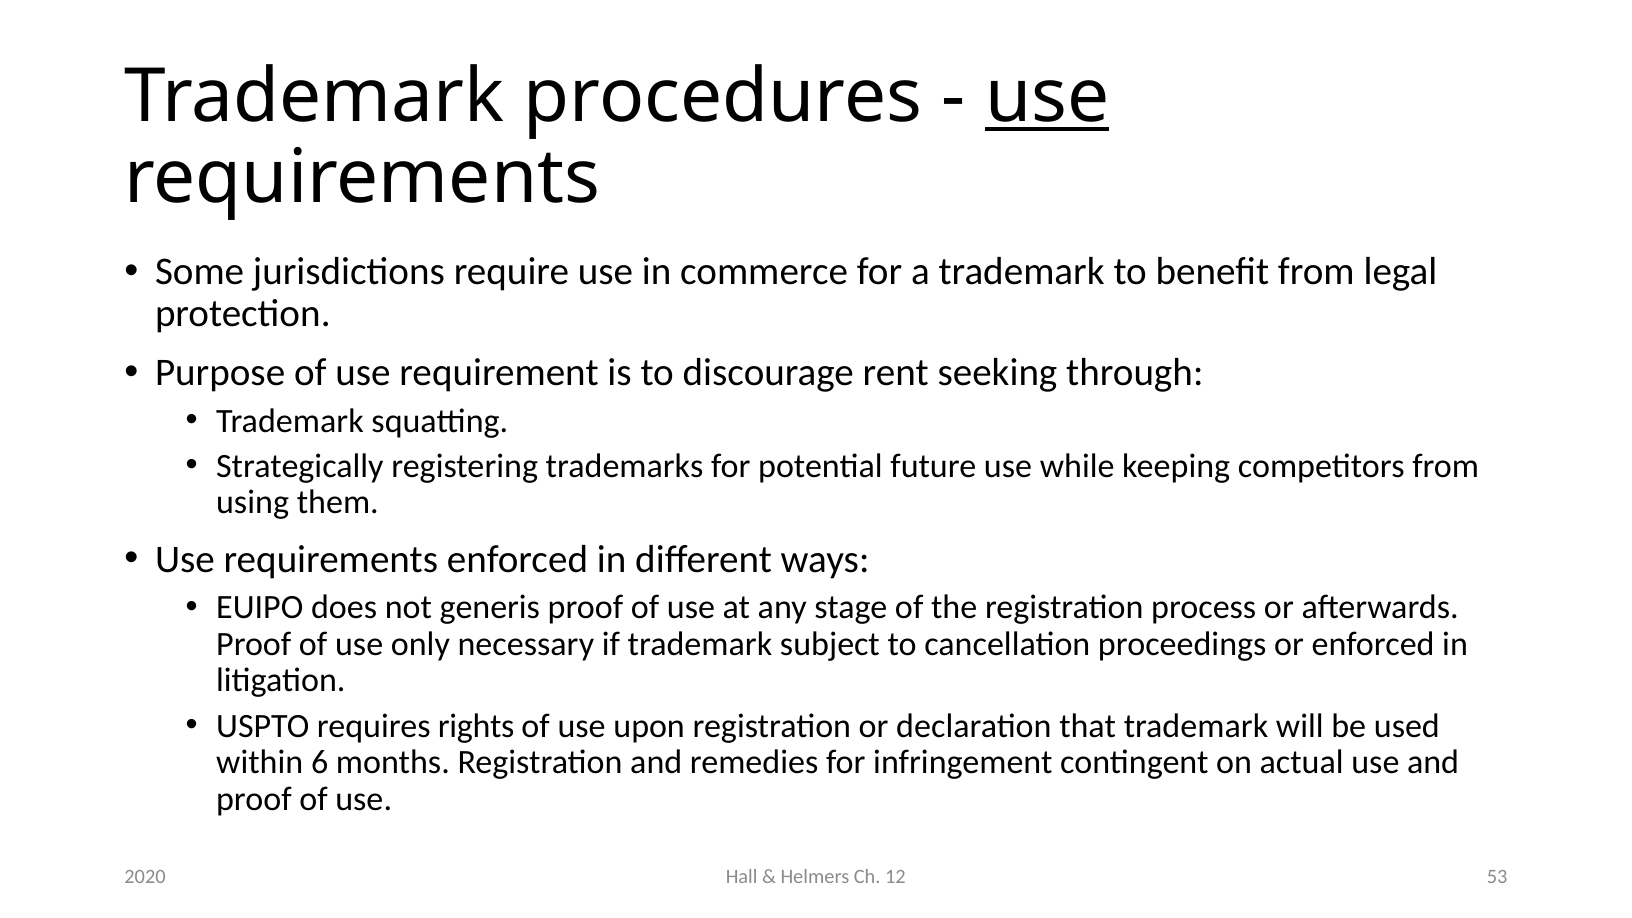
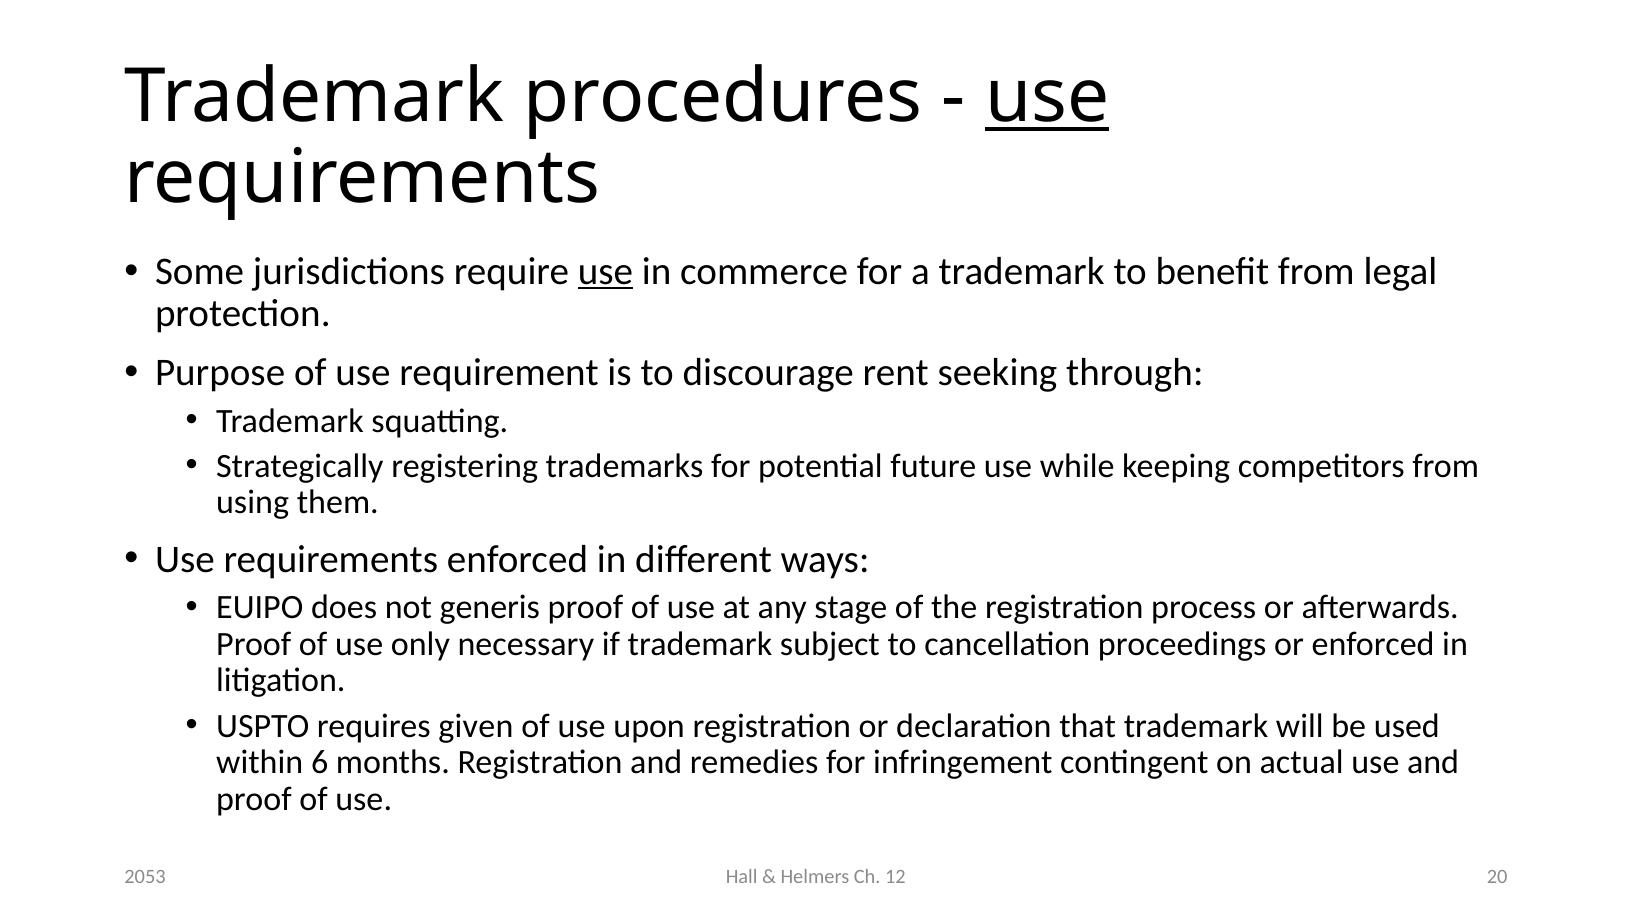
use underline: none -> present (605, 271)
rights: rights -> given (476, 726)
53: 53 -> 20 (1497, 876)
2020: 2020 -> 2053 (145, 877)
